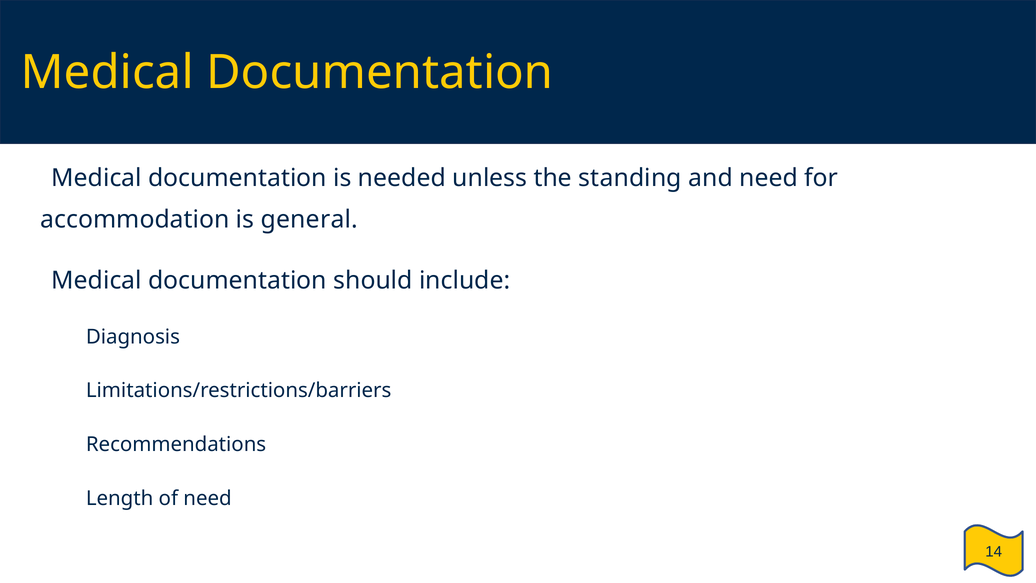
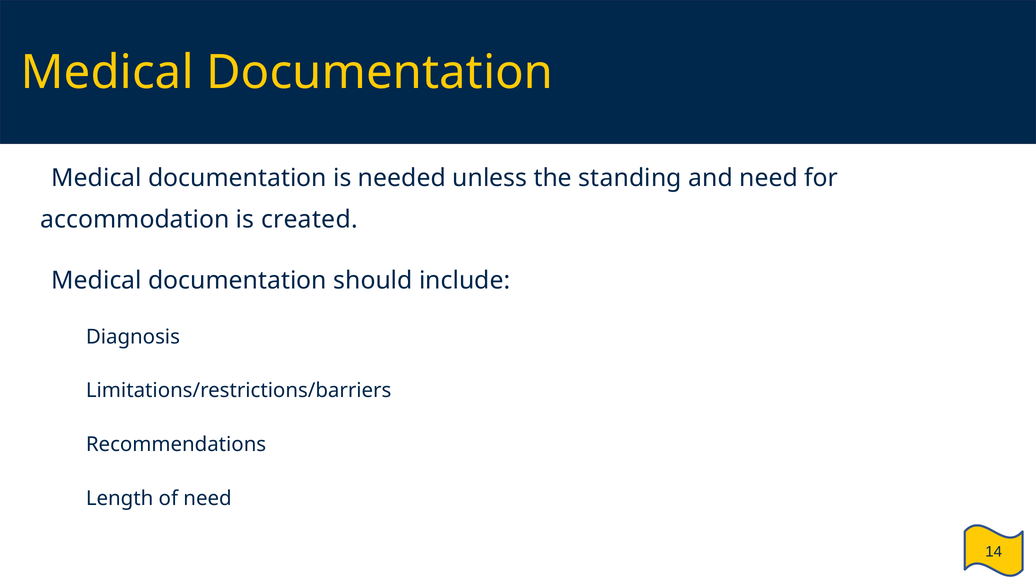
general: general -> created (309, 219)
